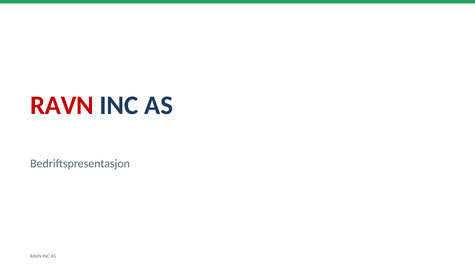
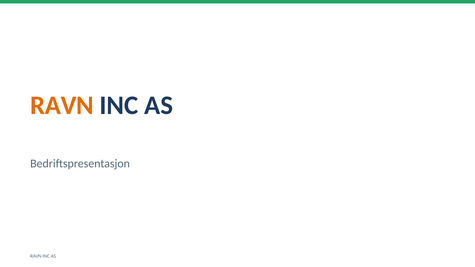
RAVN colour: red -> orange (62, 105)
